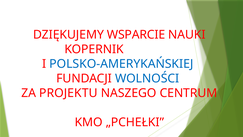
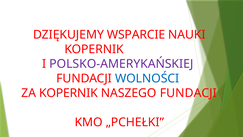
POLSKO-AMERYKAŃSKIEJ colour: blue -> purple (121, 64)
ZA PROJEKTU: PROJEKTU -> KOPERNIK (68, 93)
NASZEGO CENTRUM: CENTRUM -> FUNDACJI (188, 93)
